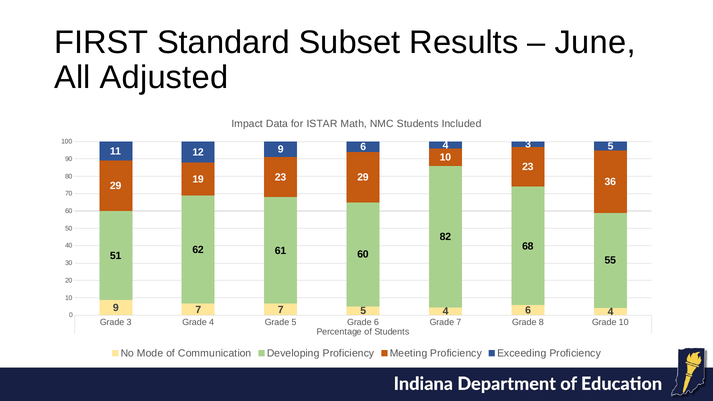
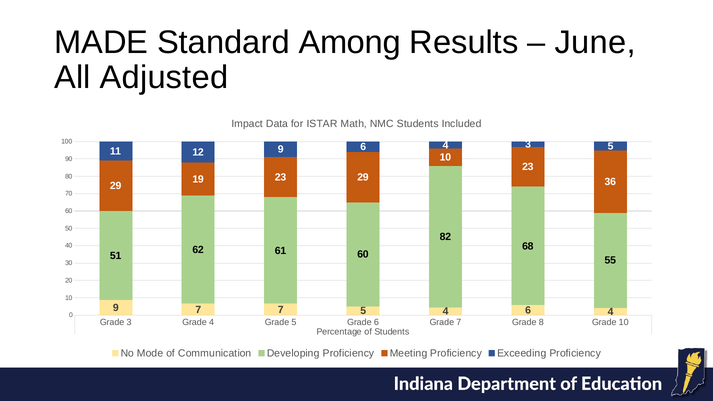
FIRST: FIRST -> MADE (101, 42)
Subset: Subset -> Among (350, 42)
